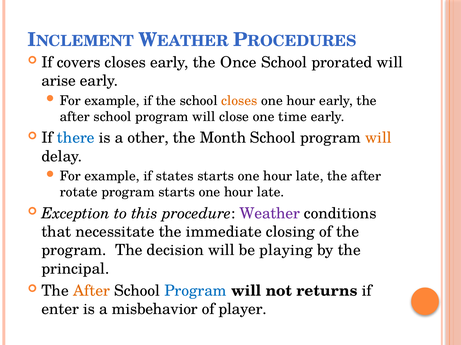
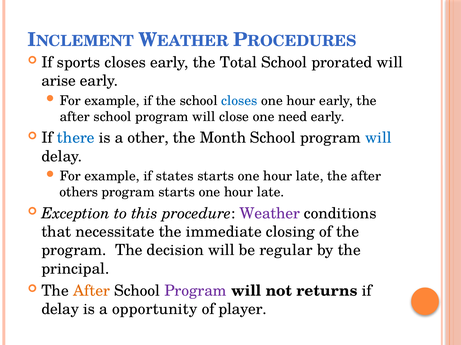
covers: covers -> sports (79, 63)
Once: Once -> Total (238, 63)
closes colour: orange -> blue (239, 101)
time: time -> need (293, 117)
will colour: orange -> blue (378, 138)
rotate: rotate -> others (79, 193)
playing: playing -> regular (286, 251)
Program colour: blue -> purple (195, 291)
enter: enter -> delay (60, 310)
misbehavior: misbehavior -> opportunity (155, 310)
